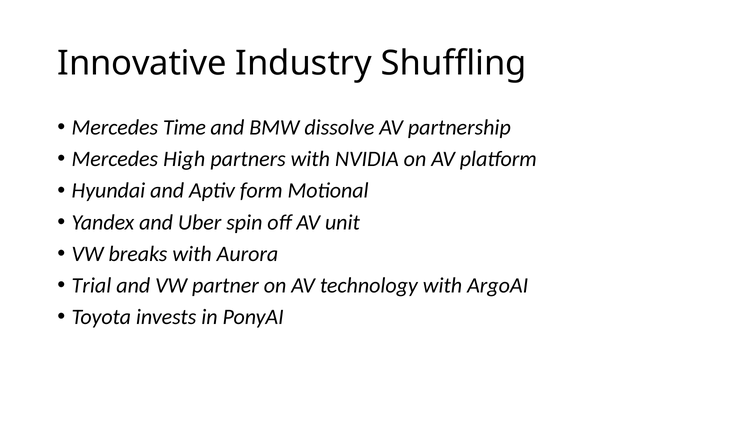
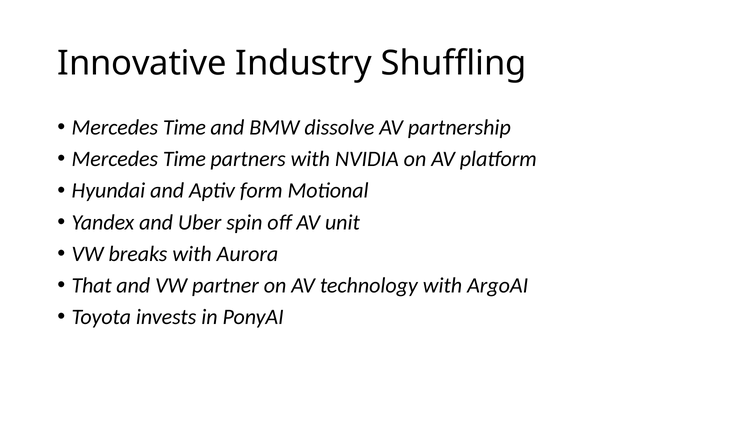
High: High -> Time (184, 159)
Trial: Trial -> That (92, 286)
